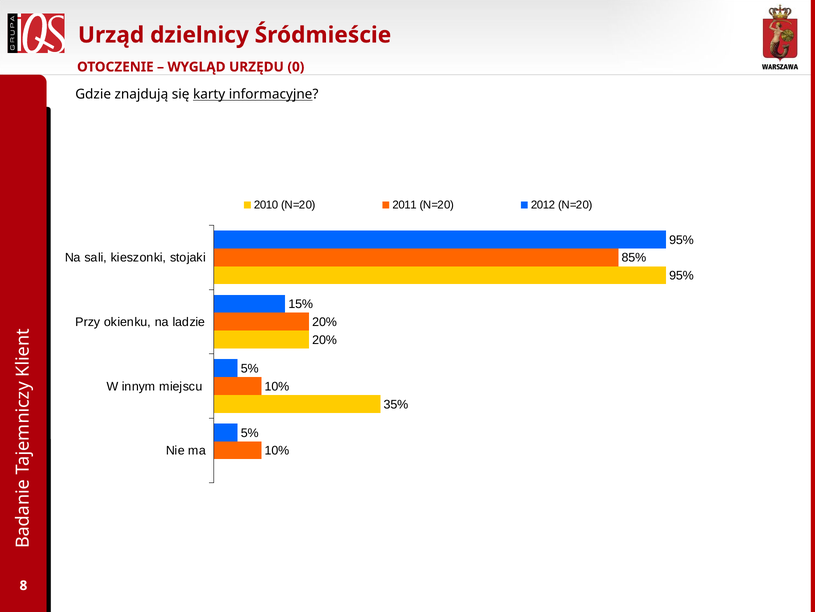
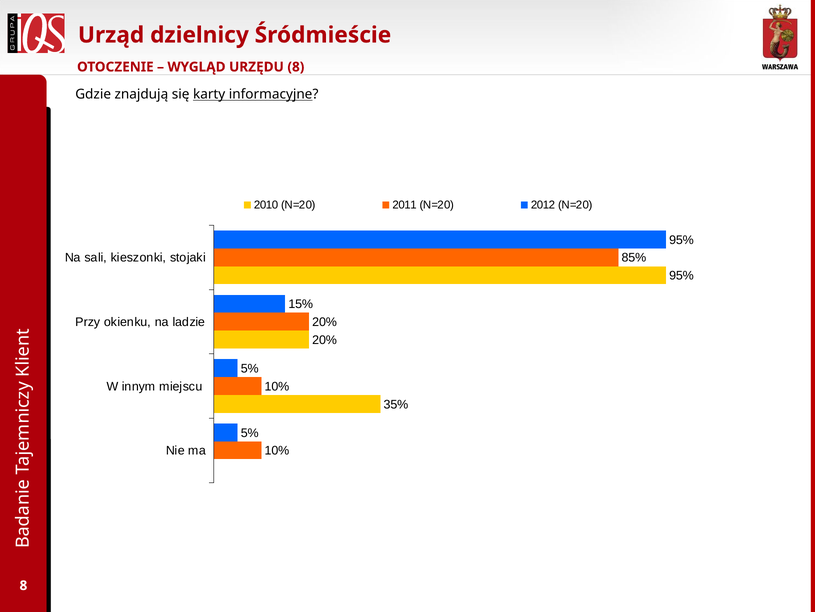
URZĘDU 0: 0 -> 8 (296, 67)
